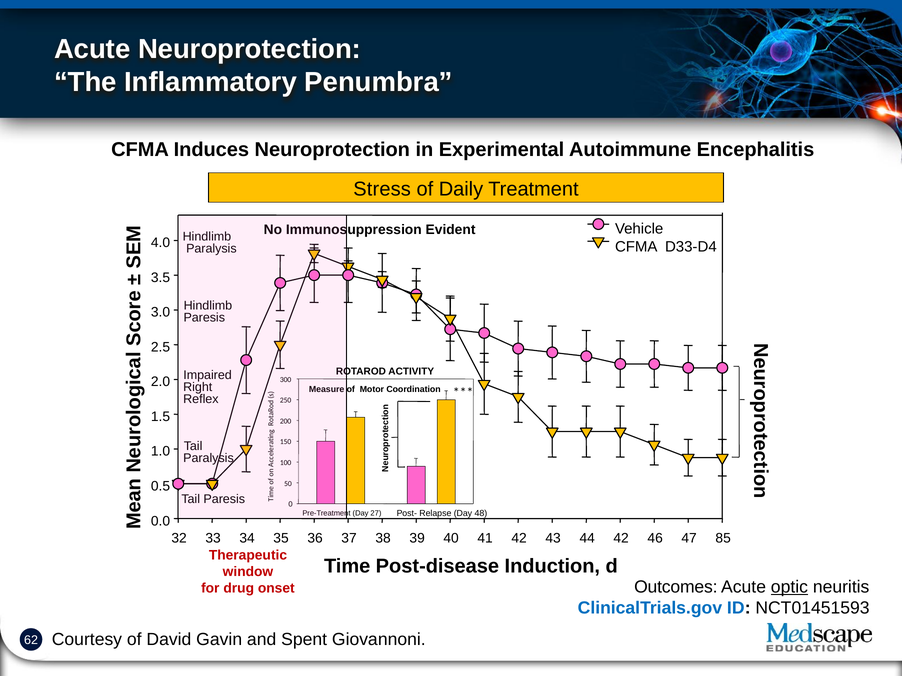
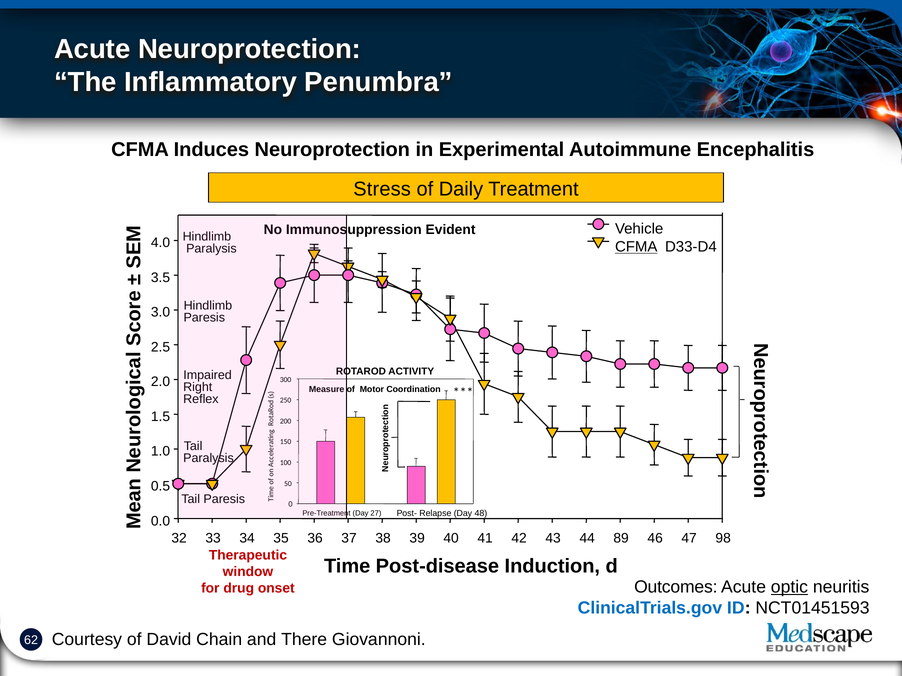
CFMA underline: none -> present (636, 247)
44 42: 42 -> 89 (621, 538)
85: 85 -> 98 (723, 538)
Gavin: Gavin -> Chain (219, 640)
Spent: Spent -> There (304, 640)
